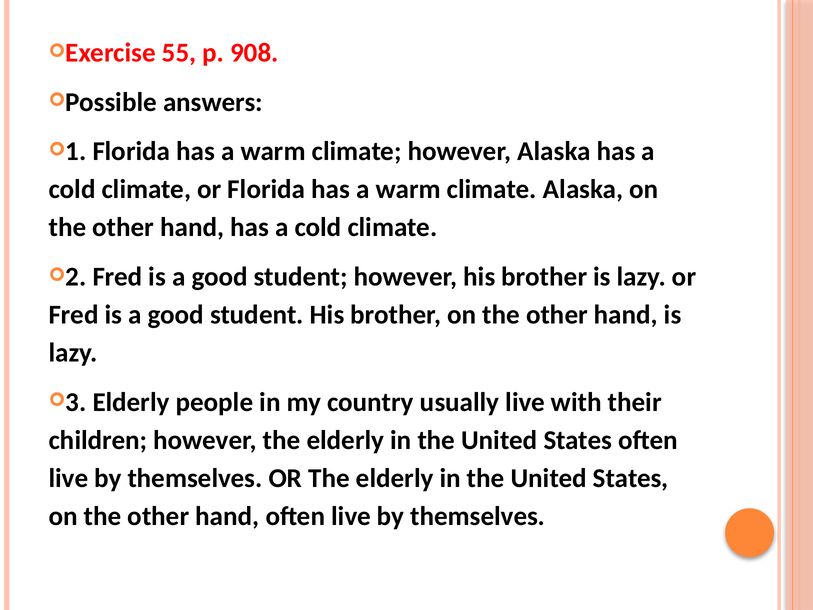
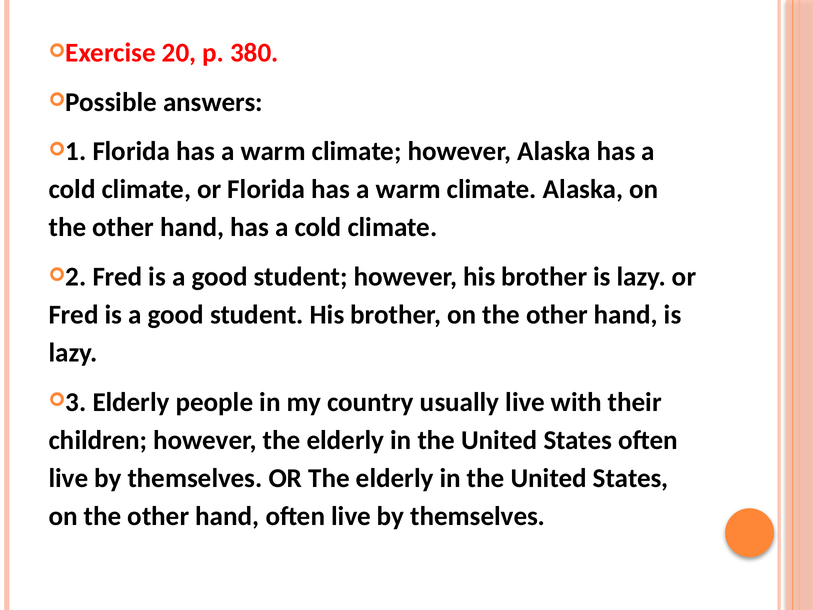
55: 55 -> 20 (179, 53)
908: 908 -> 380 (254, 53)
